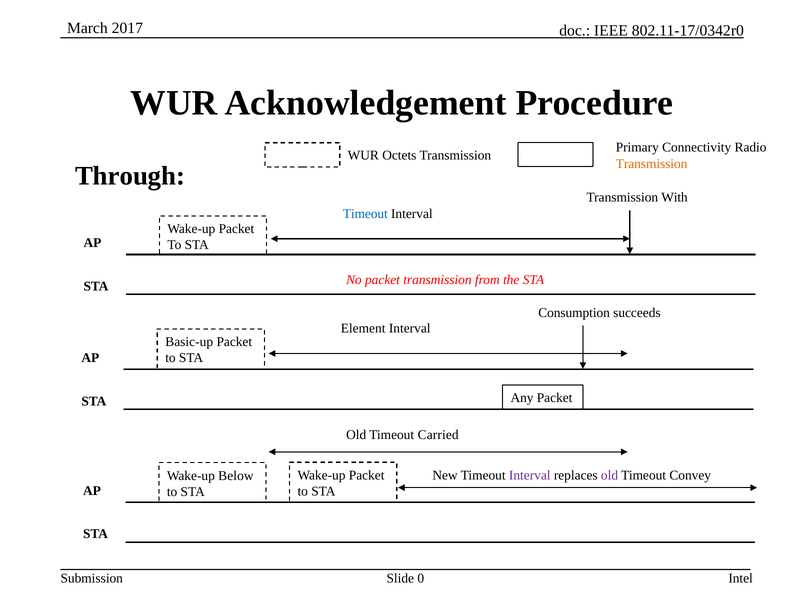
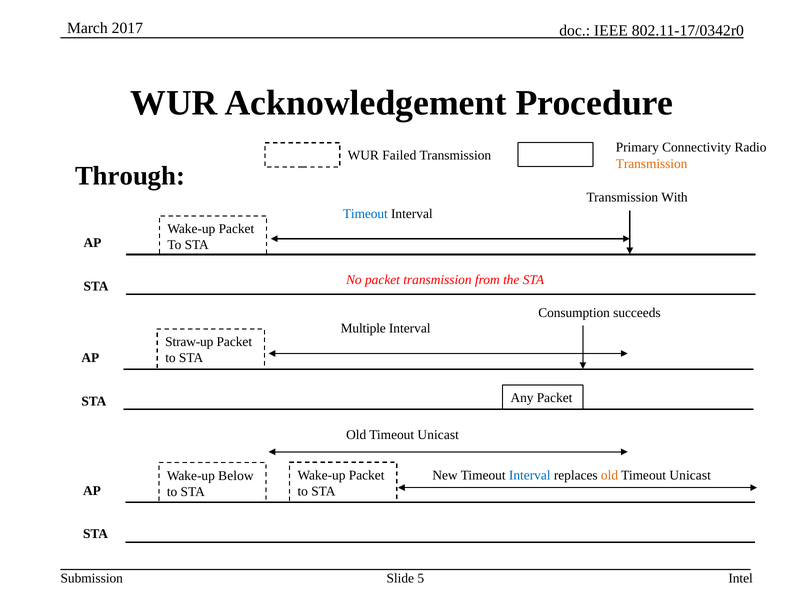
Octets: Octets -> Failed (399, 155)
Element: Element -> Multiple (363, 329)
Basic-up: Basic-up -> Straw-up (189, 342)
Carried: Carried -> Unicast (438, 435)
Interval colour: purple -> blue (530, 476)
old colour: purple -> orange (610, 476)
Convey: Convey -> Unicast (690, 476)
0: 0 -> 5 (421, 578)
